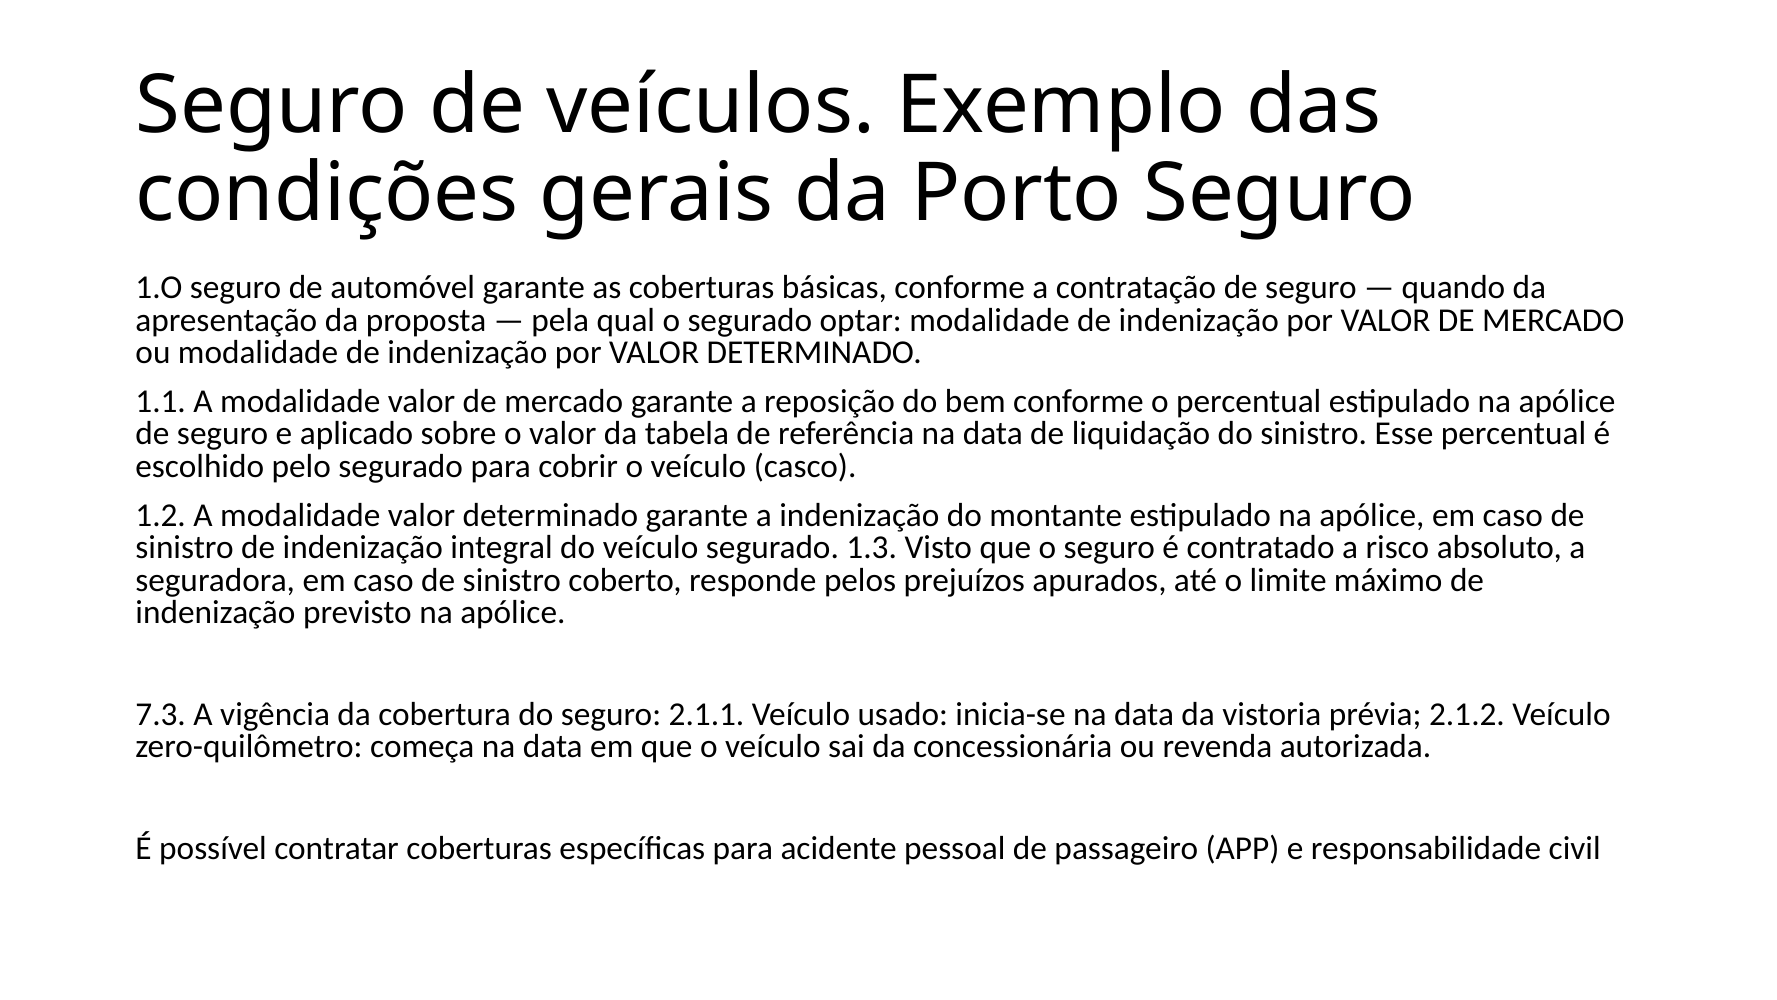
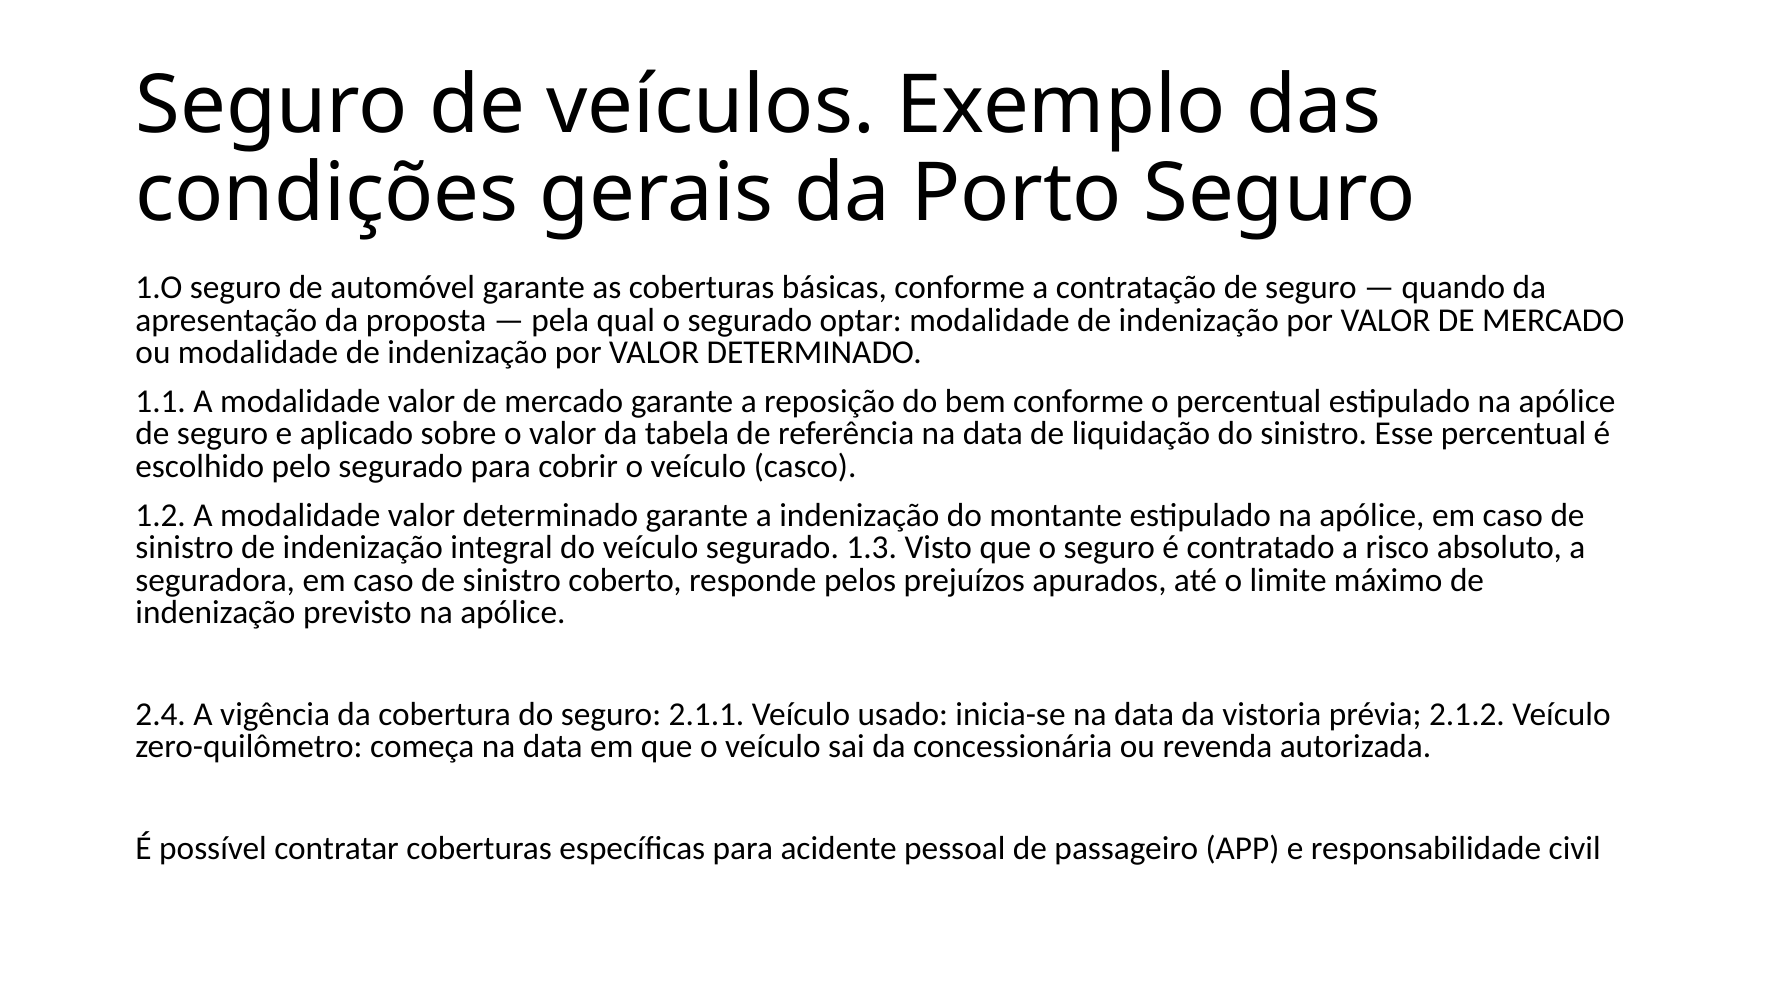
7.3: 7.3 -> 2.4 (161, 714)
